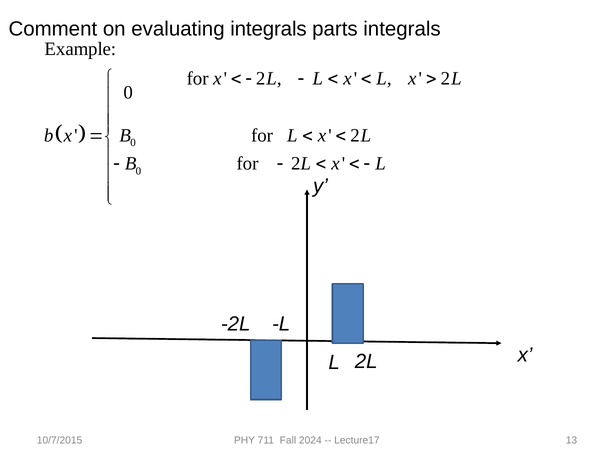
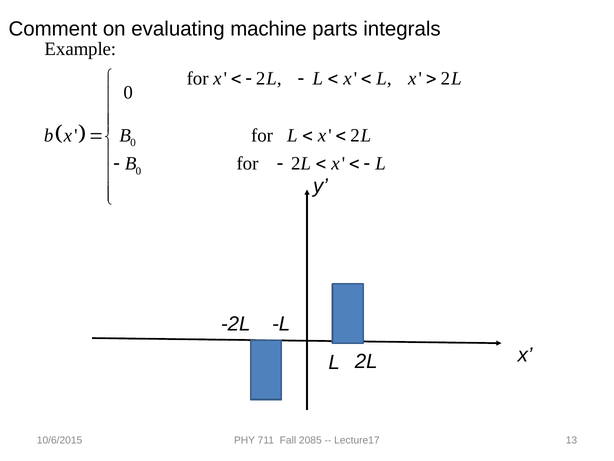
evaluating integrals: integrals -> machine (268, 29)
10/7/2015: 10/7/2015 -> 10/6/2015 (60, 440)
2024: 2024 -> 2085 (310, 440)
